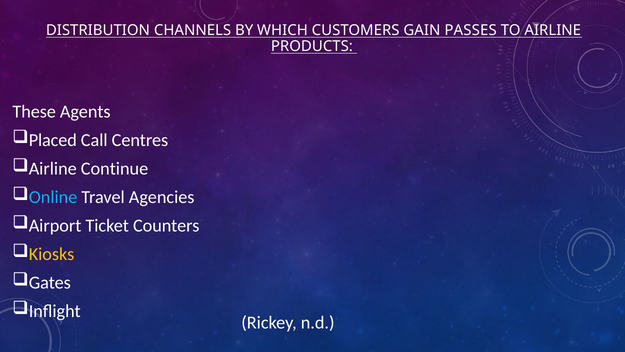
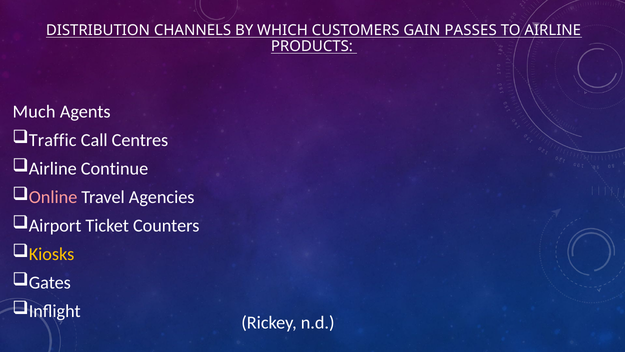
These: These -> Much (34, 112)
Placed: Placed -> Traffic (53, 140)
Online colour: light blue -> pink (53, 197)
